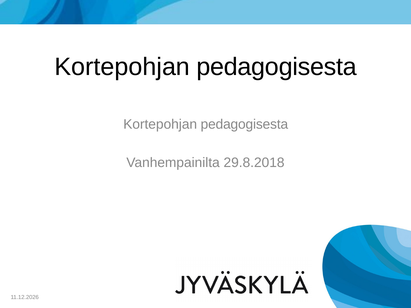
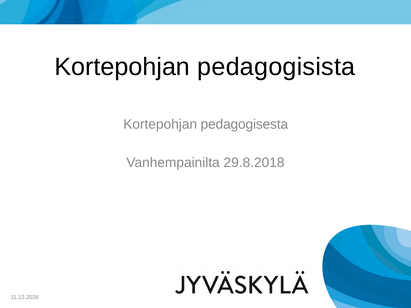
pedagogisesta: pedagogisesta -> pedagogisista (276, 67)
